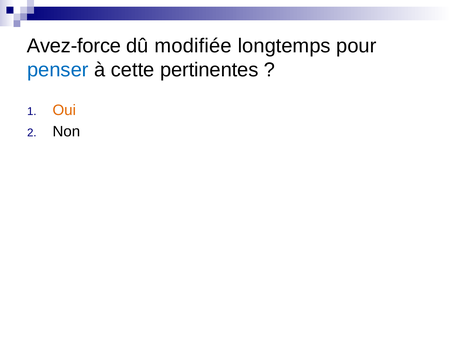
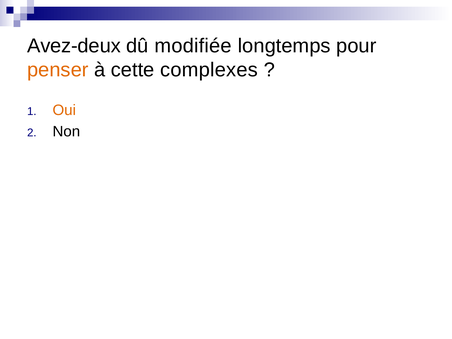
Avez-force: Avez-force -> Avez-deux (74, 46)
penser colour: blue -> orange (58, 70)
pertinentes: pertinentes -> complexes (209, 70)
